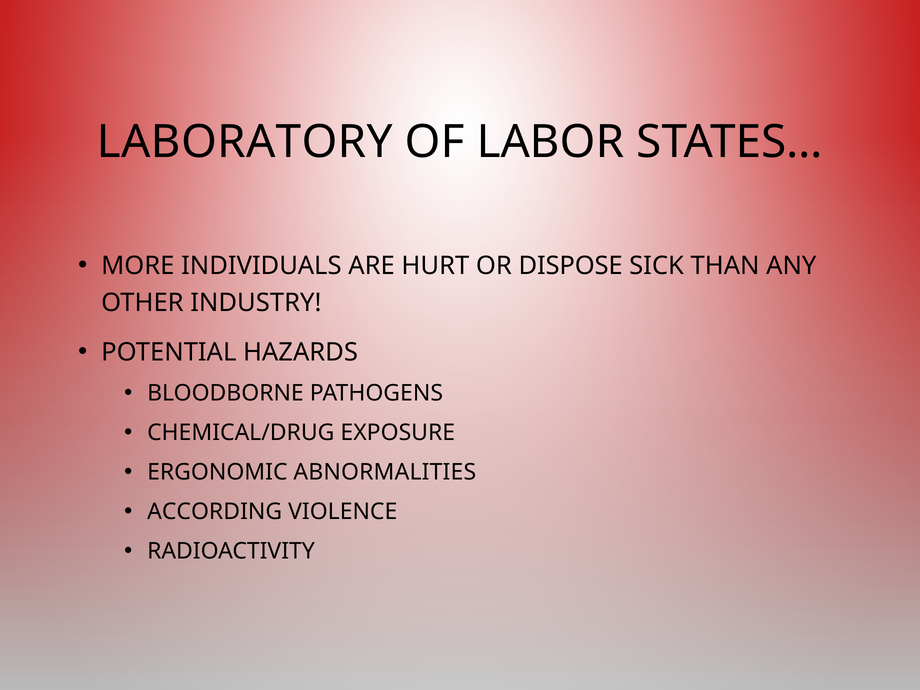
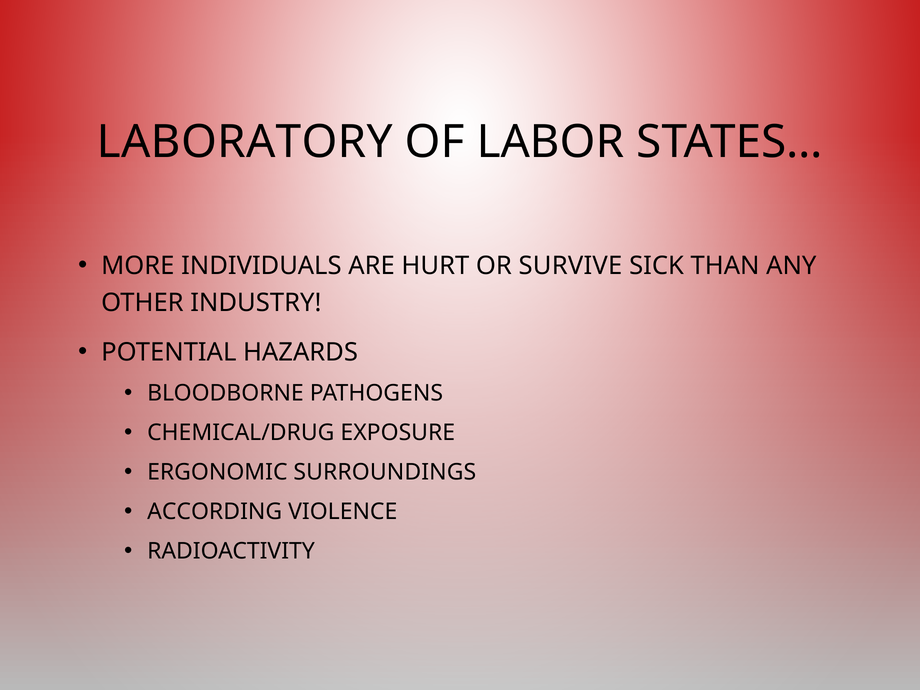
DISPOSE: DISPOSE -> SURVIVE (570, 266)
ABNORMALITIES: ABNORMALITIES -> SURROUNDINGS (385, 472)
